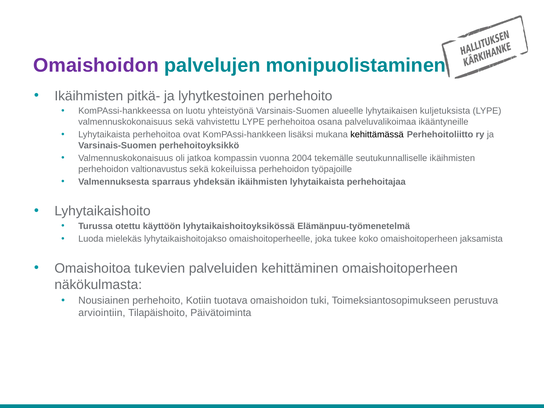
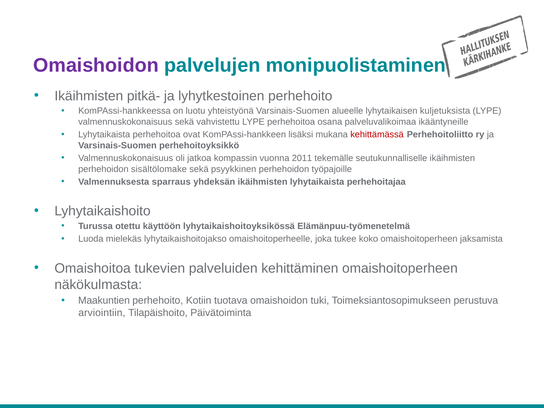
kehittämässä colour: black -> red (377, 135)
2004: 2004 -> 2011 (302, 158)
valtionavustus: valtionavustus -> sisältölomake (159, 169)
kokeiluissa: kokeiluissa -> psyykkinen (234, 169)
Nousiainen: Nousiainen -> Maakuntien (104, 301)
